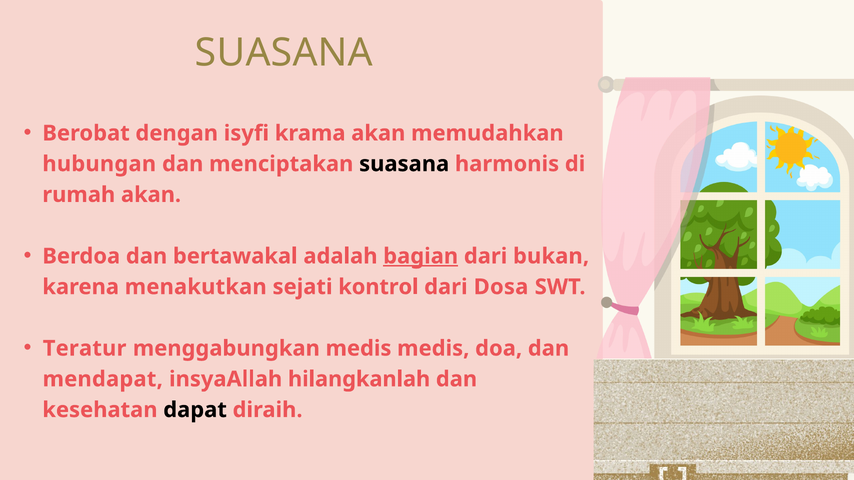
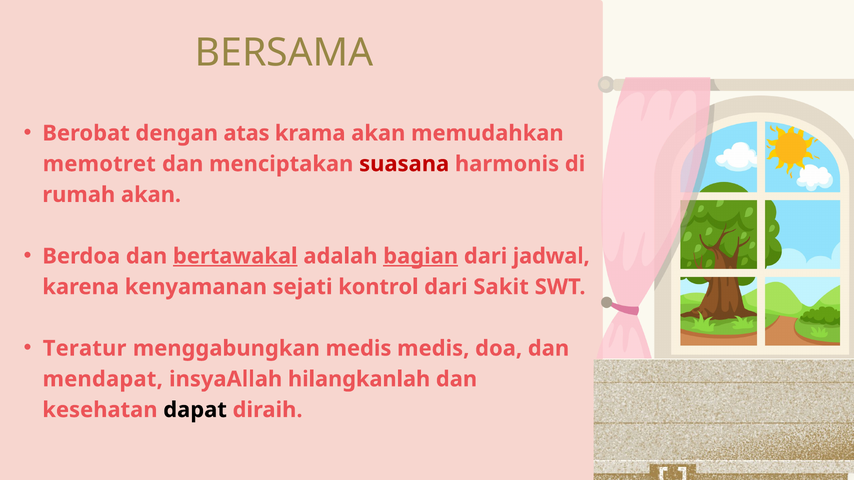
SUASANA: SUASANA -> BERSAMA (284, 53)
isyfi: isyfi -> atas (247, 133)
hubungan: hubungan -> memotret (99, 164)
suasana colour: black -> red (404, 164)
bertawakal underline: none -> present (235, 256)
bukan: bukan -> jadwal (551, 256)
menakutkan: menakutkan -> kenyamanan (196, 287)
Dosa: Dosa -> Sakit (501, 287)
